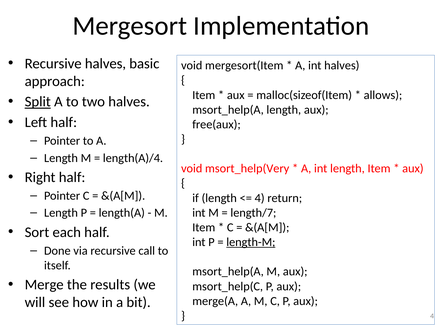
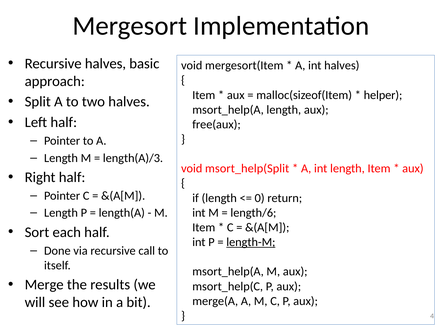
allows: allows -> helper (383, 95)
Split underline: present -> none (38, 102)
length(A)/4: length(A)/4 -> length(A)/3 (133, 158)
msort_help(Very: msort_help(Very -> msort_help(Split (247, 169)
4: 4 -> 0 (260, 198)
length/7: length/7 -> length/6 (253, 213)
